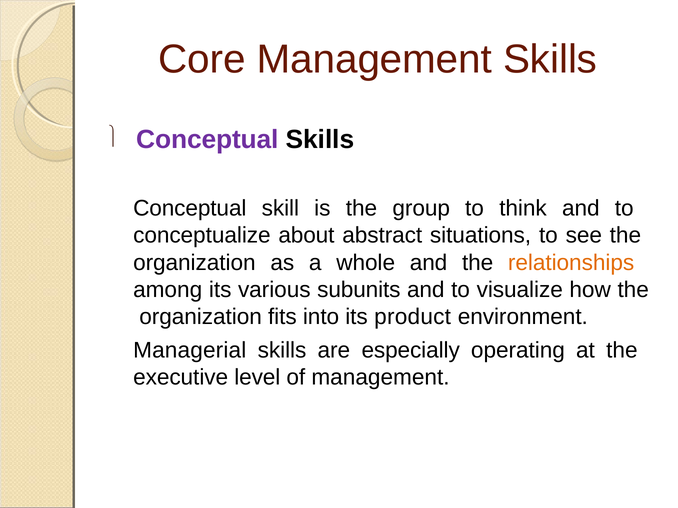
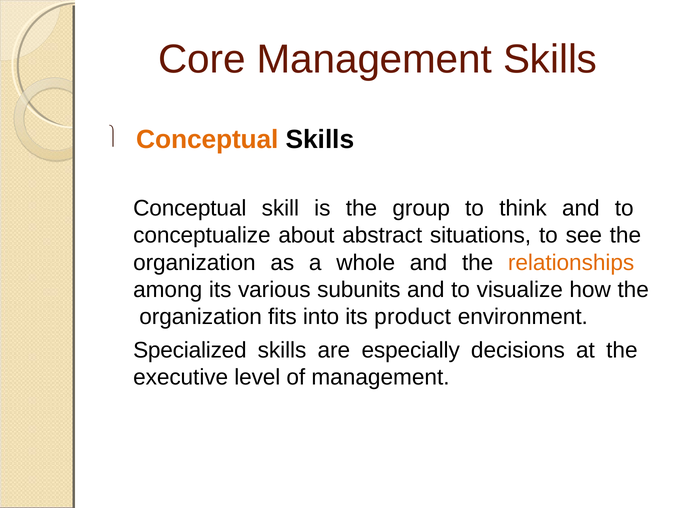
Conceptual colour: purple -> orange (208, 140)
Managerial: Managerial -> Specialized (190, 351)
operating: operating -> decisions (518, 351)
